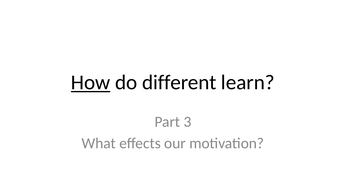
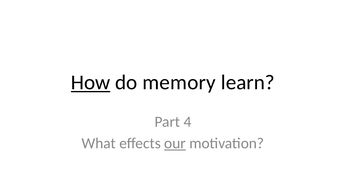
different: different -> memory (179, 83)
3: 3 -> 4 (187, 122)
our underline: none -> present (175, 144)
